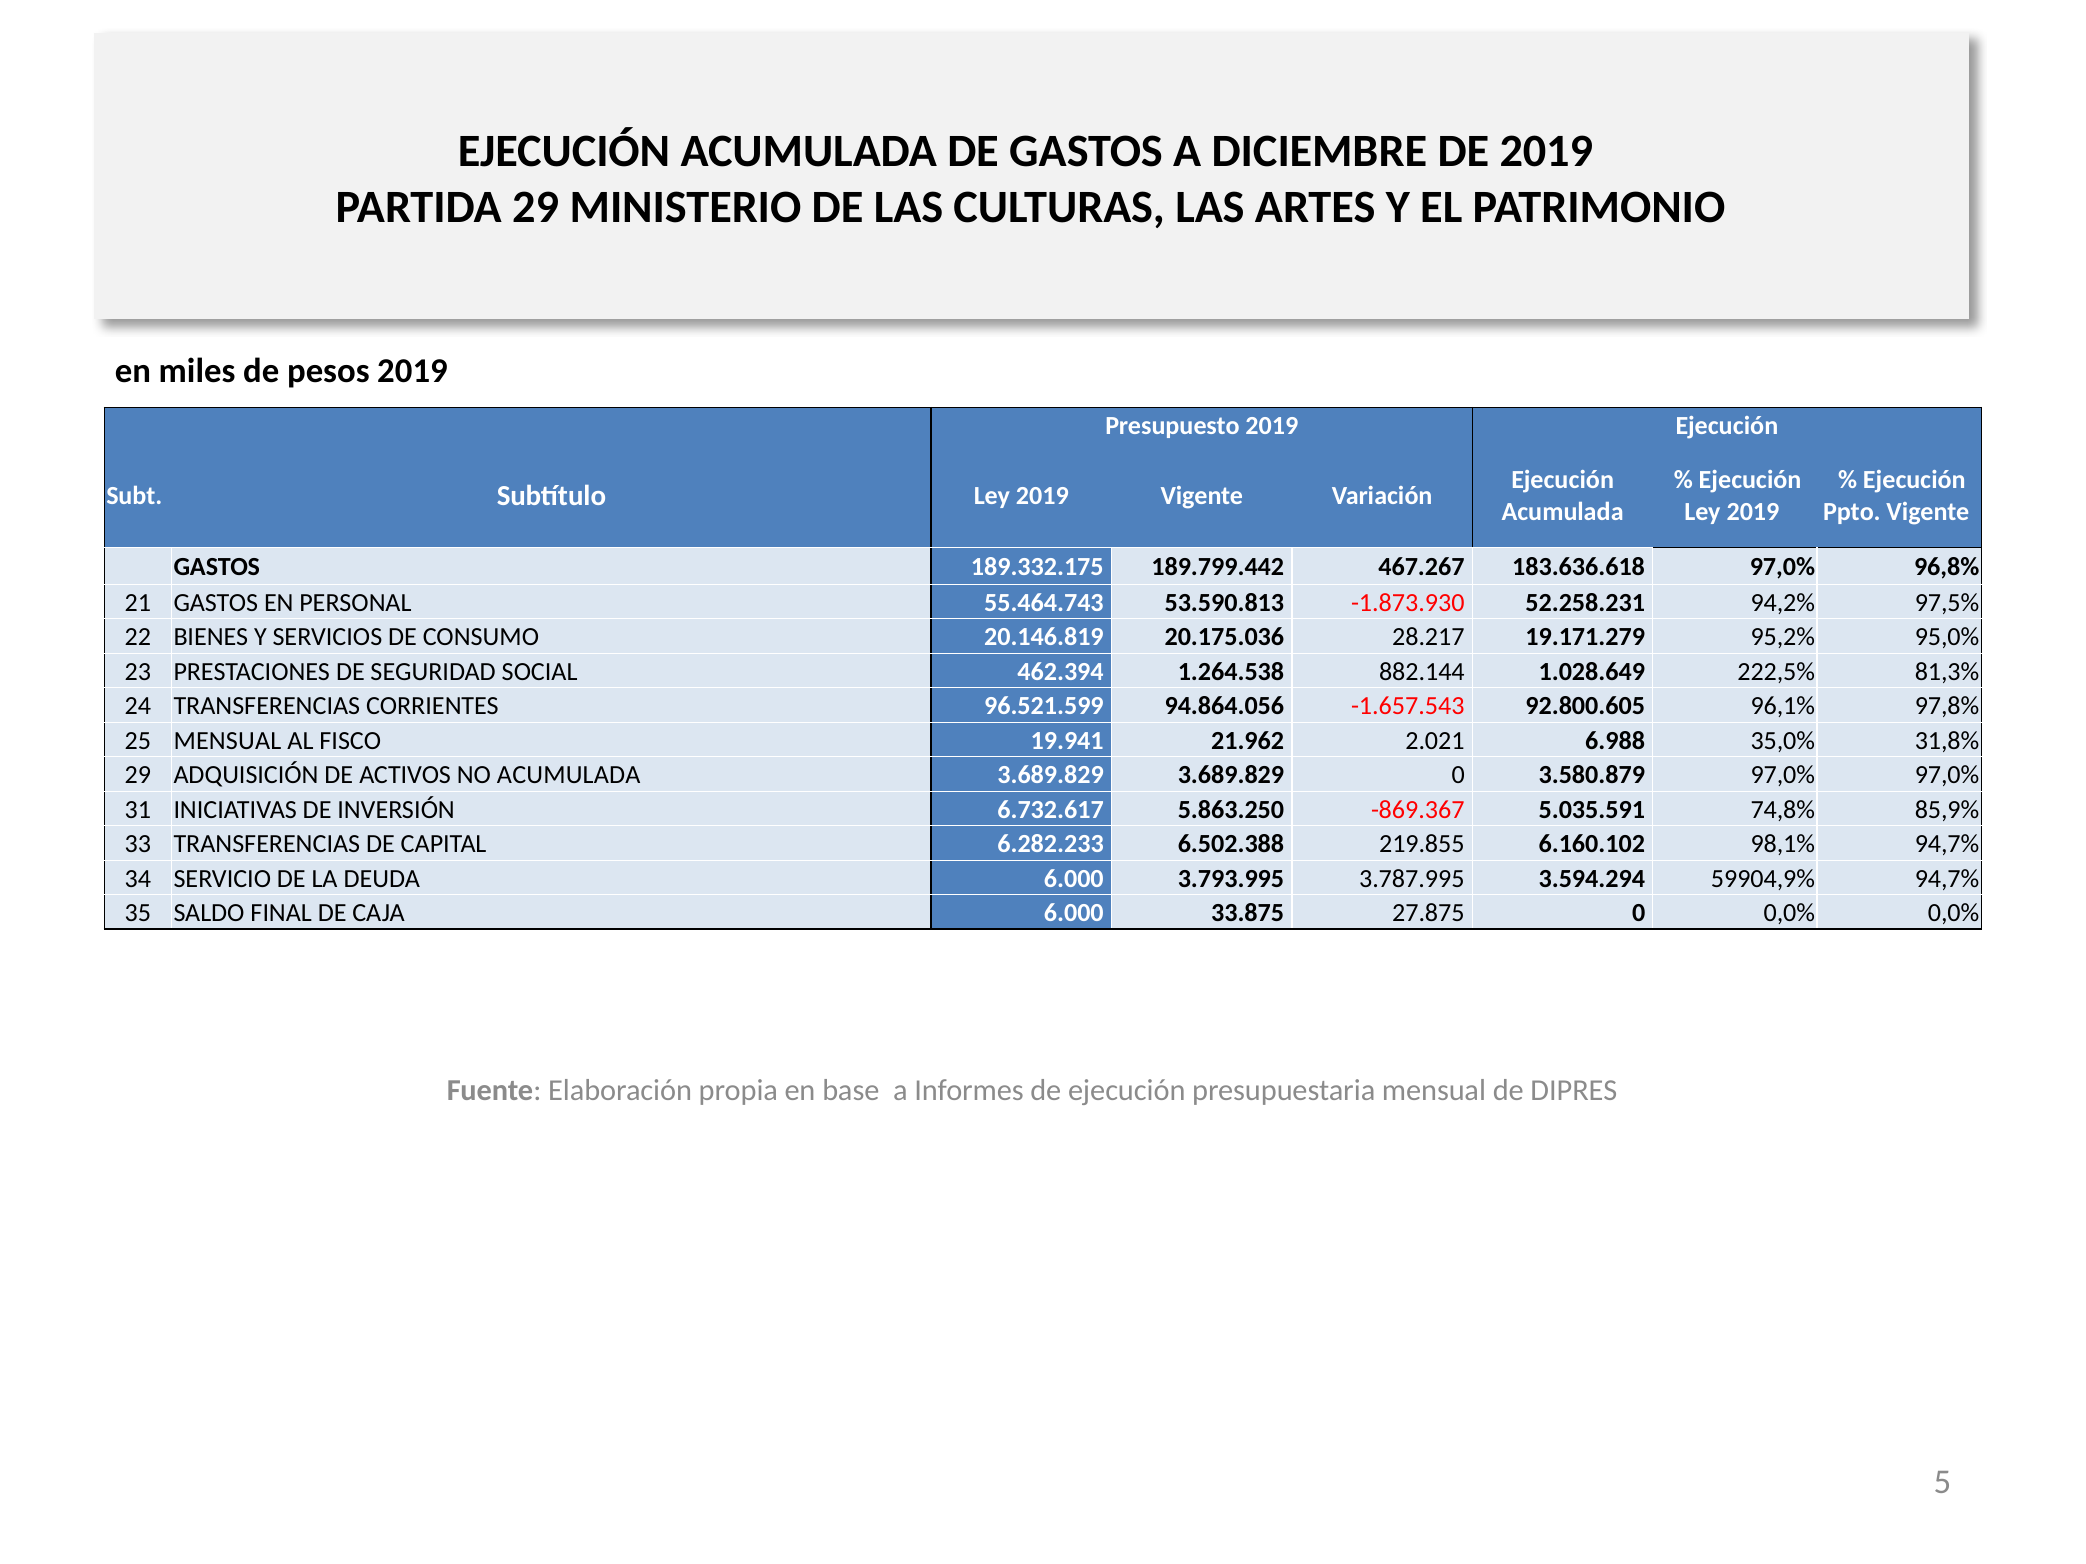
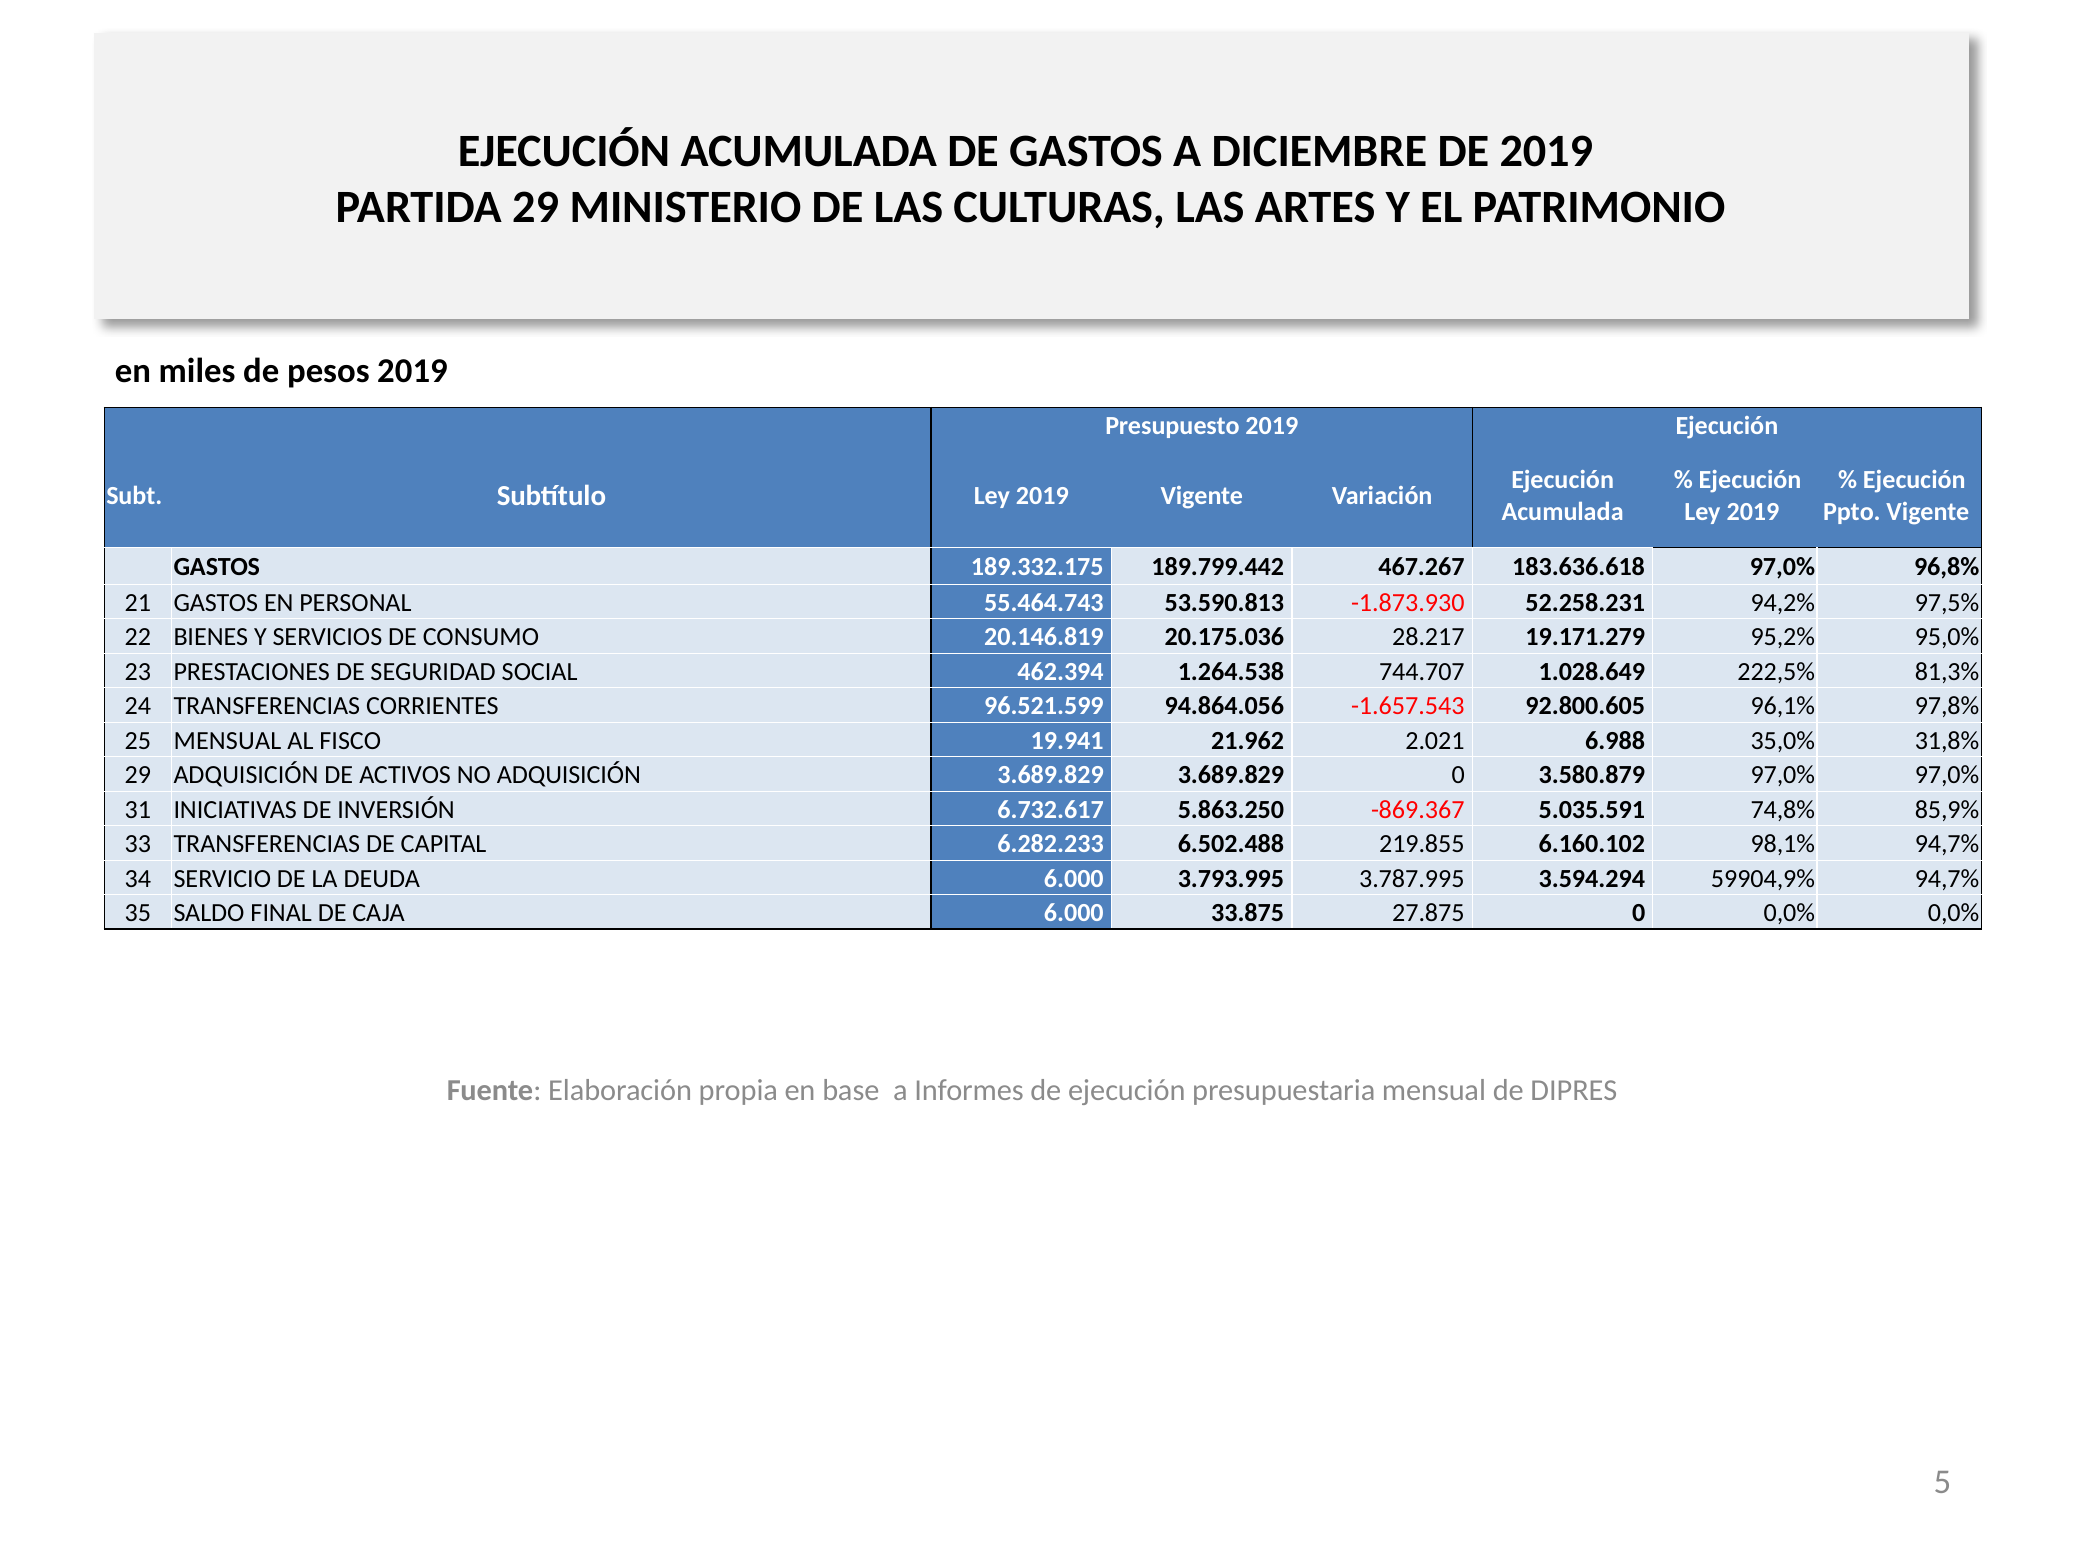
882.144: 882.144 -> 744.707 (1422, 672)
NO ACUMULADA: ACUMULADA -> ADQUISICIÓN (569, 775)
6.502.388: 6.502.388 -> 6.502.488 (1231, 844)
